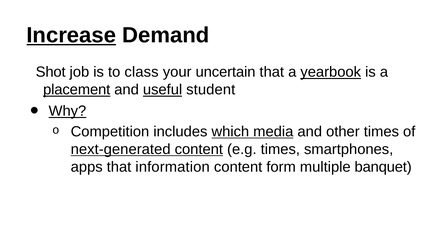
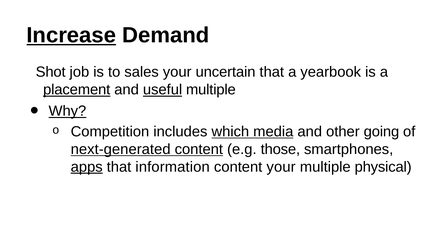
class: class -> sales (142, 72)
yearbook underline: present -> none (331, 72)
useful student: student -> multiple (211, 90)
other times: times -> going (381, 132)
e.g times: times -> those (280, 150)
apps underline: none -> present (87, 167)
content form: form -> your (281, 167)
banquet: banquet -> physical (383, 167)
